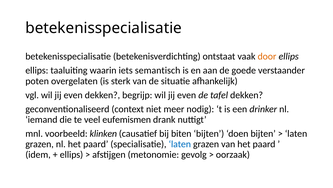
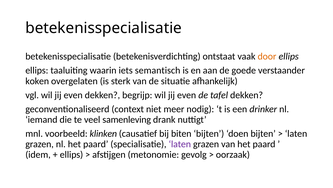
poten: poten -> koken (37, 81)
eufemismen: eufemismen -> samenleving (127, 119)
laten colour: blue -> purple (180, 144)
